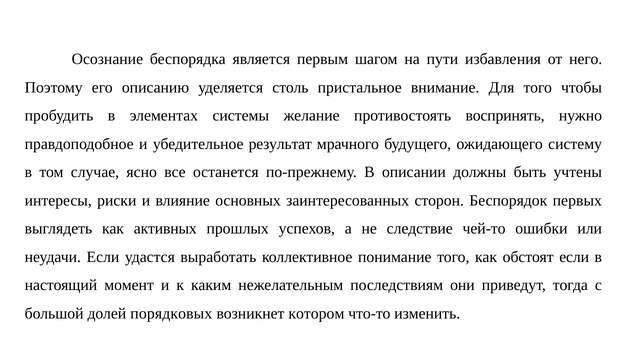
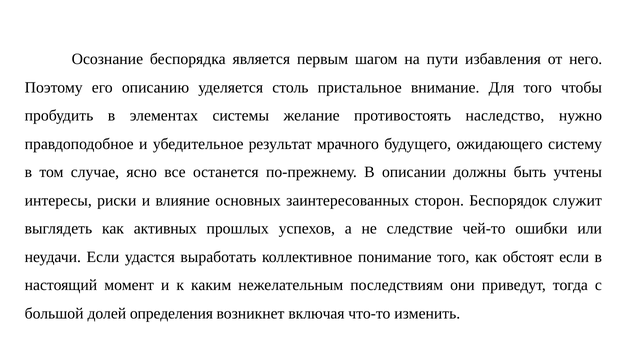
воспринять: воспринять -> наследство (505, 116)
первых: первых -> служит (577, 200)
порядковых: порядковых -> определения (171, 313)
котором: котором -> включая (316, 313)
